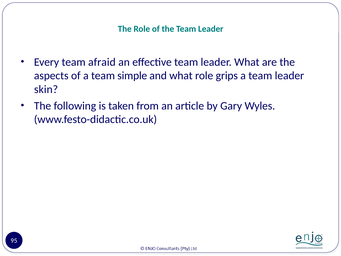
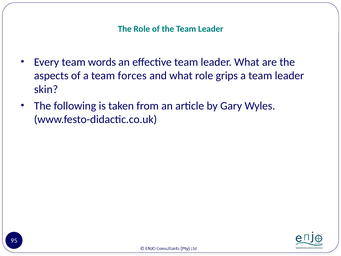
afraid: afraid -> words (102, 62)
simple: simple -> forces (132, 76)
